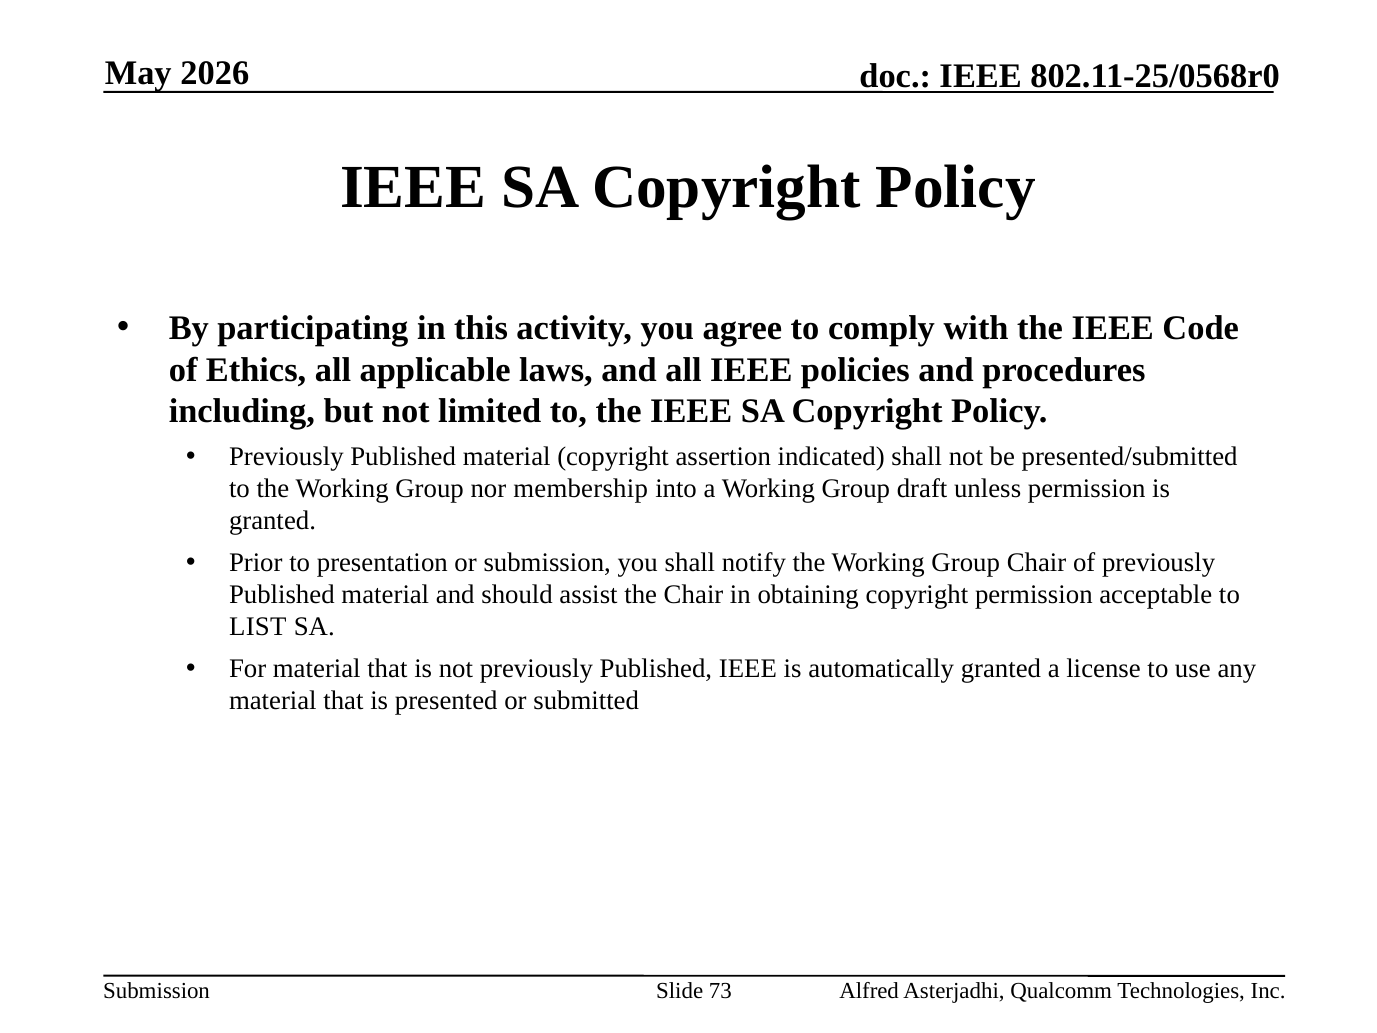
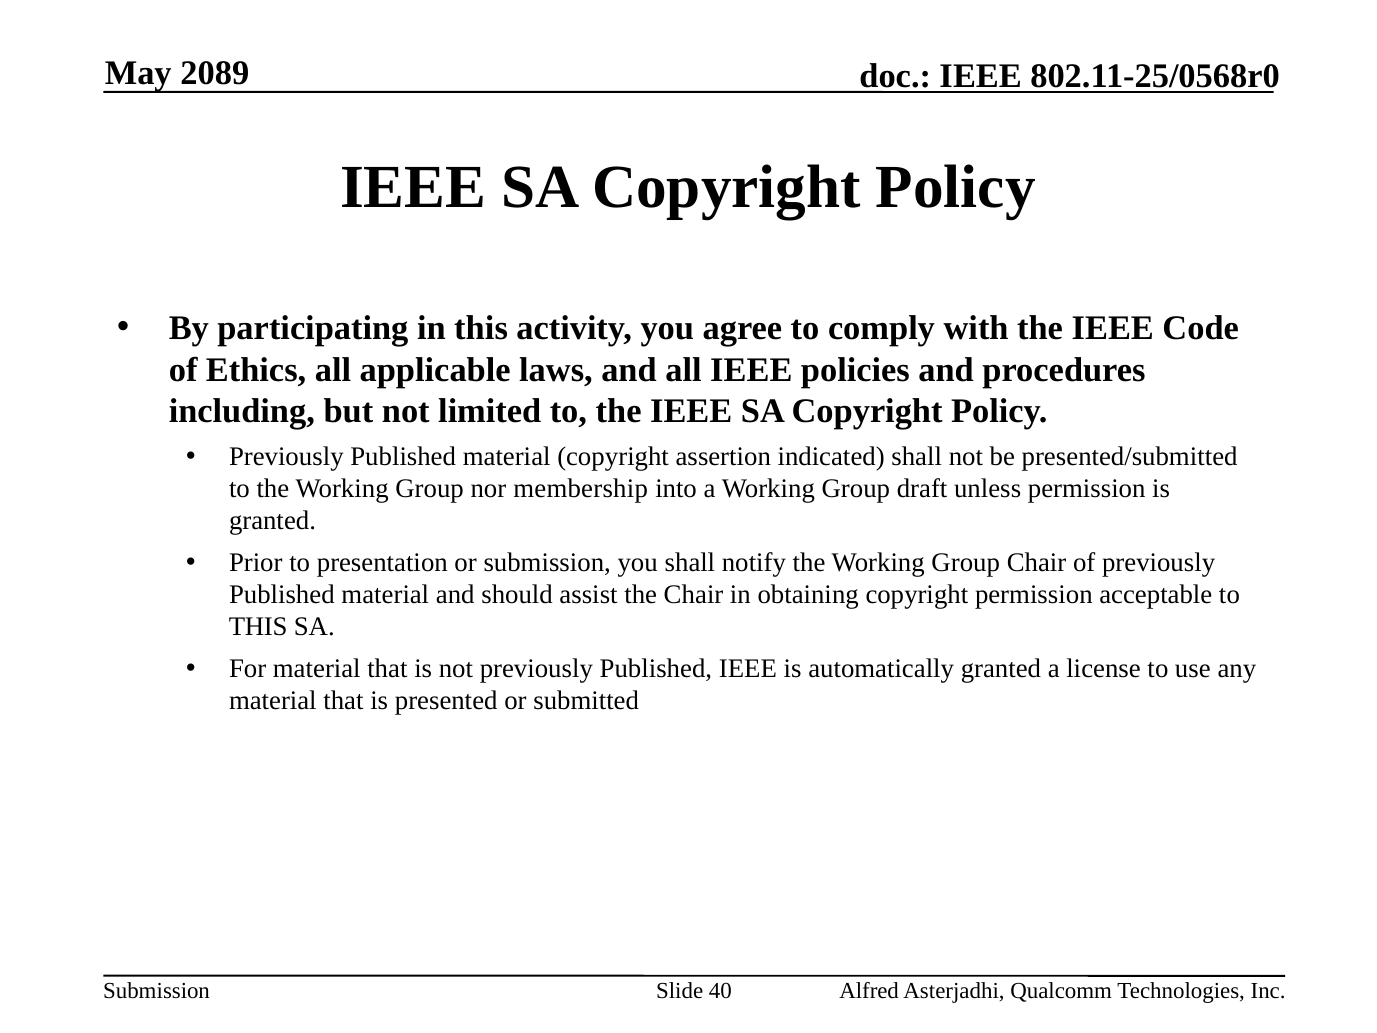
2026: 2026 -> 2089 (215, 73)
LIST: LIST -> THIS (258, 627)
73: 73 -> 40 (720, 990)
